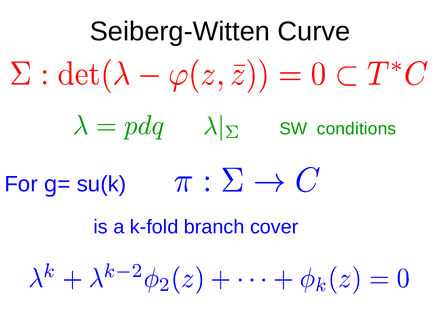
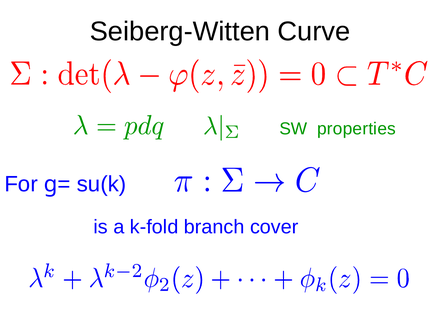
conditions: conditions -> properties (357, 129)
